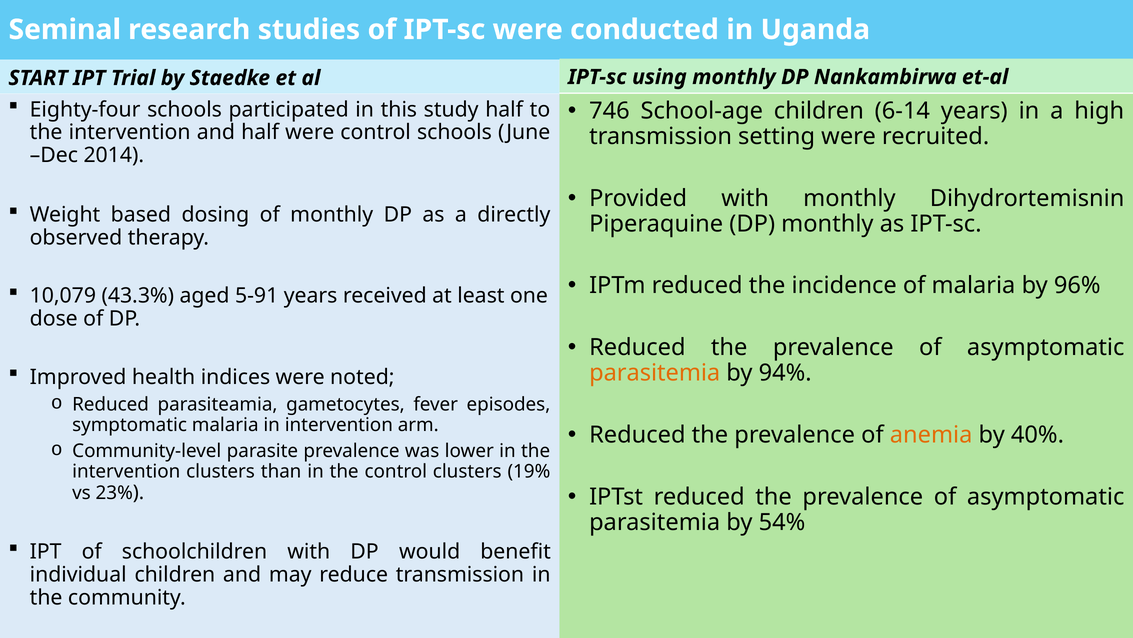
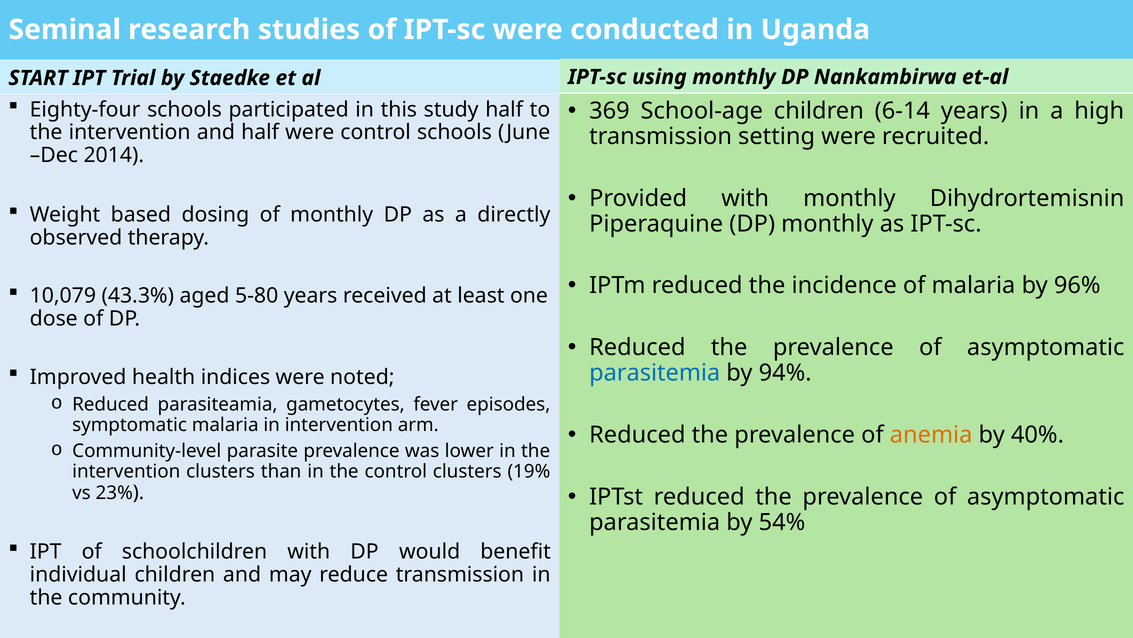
746: 746 -> 369 (609, 111)
5-91: 5-91 -> 5-80 (257, 296)
parasitemia colour: orange -> blue (655, 373)
